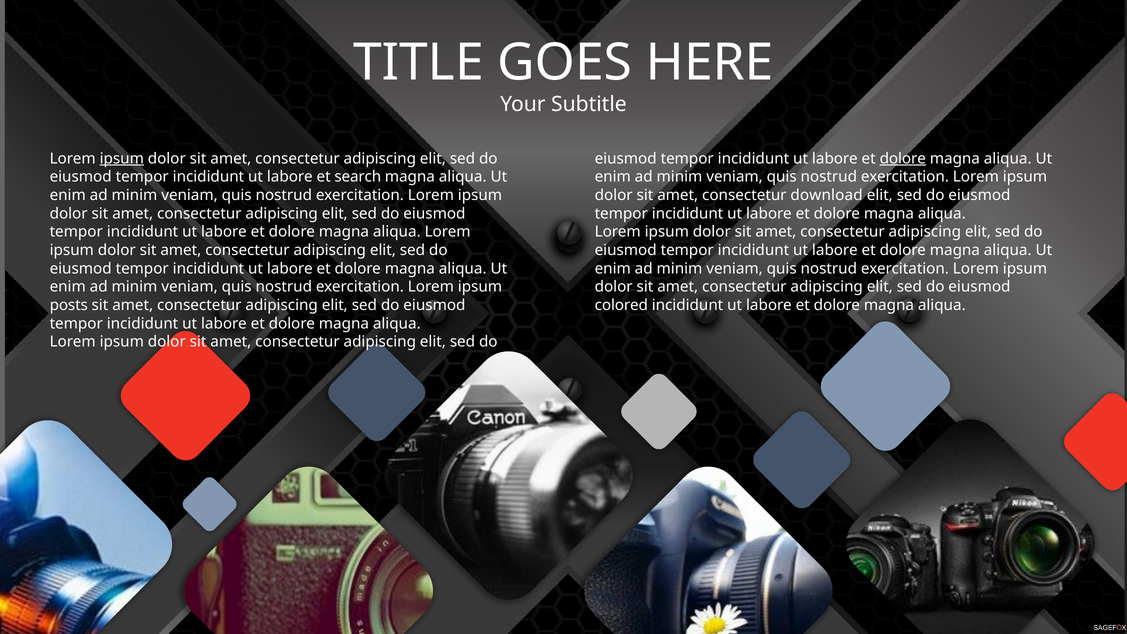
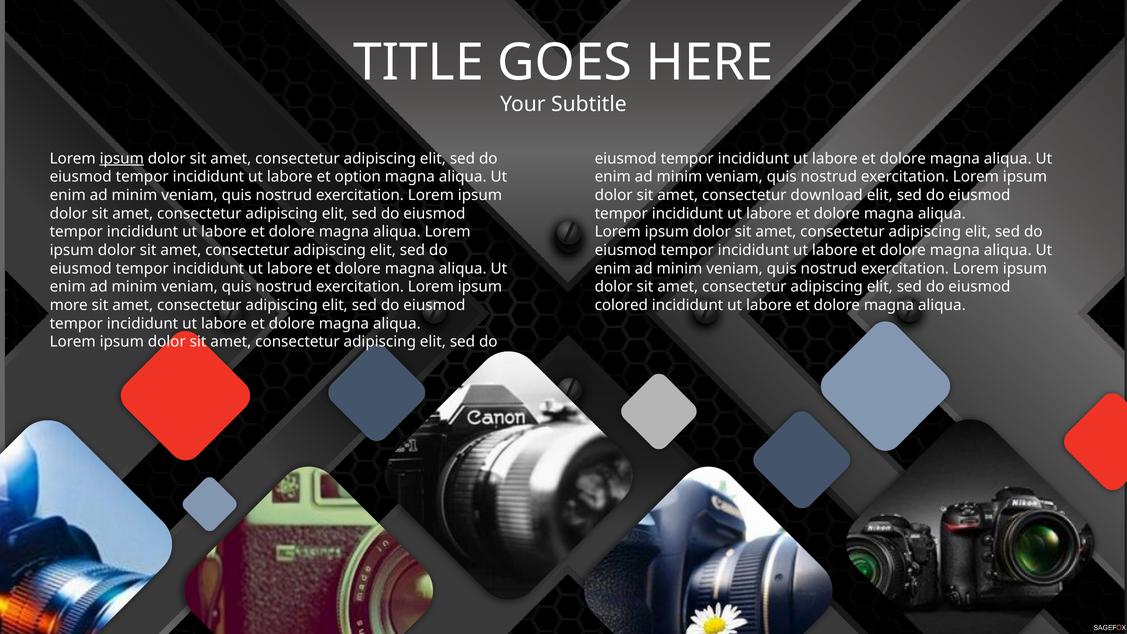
dolore underline: present -> none (903, 158)
search: search -> option (358, 177)
posts: posts -> more (69, 305)
